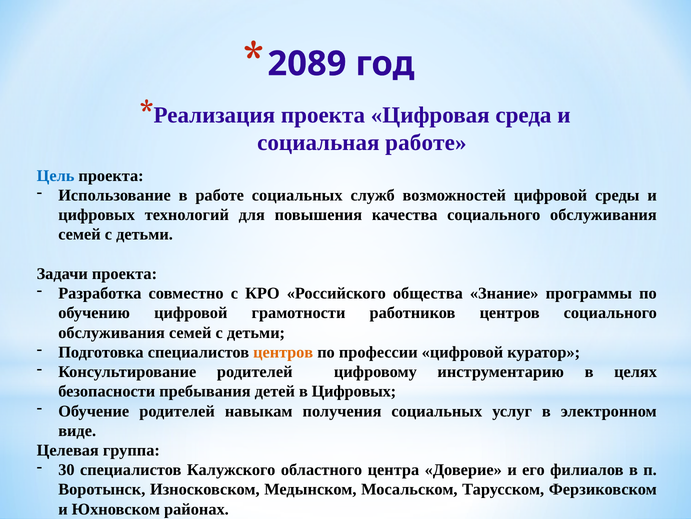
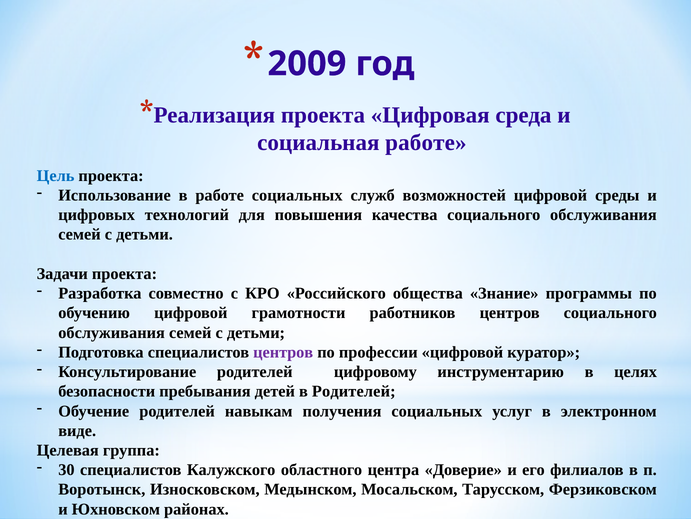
2089: 2089 -> 2009 (307, 64)
центров colour: orange -> purple (283, 352)
в Цифровых: Цифровых -> Родителей (354, 391)
